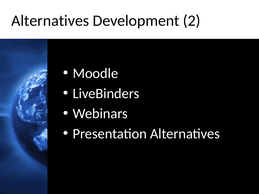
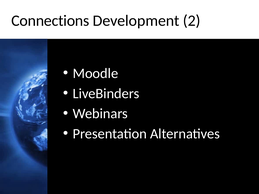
Alternatives: Alternatives -> Connections (50, 21)
